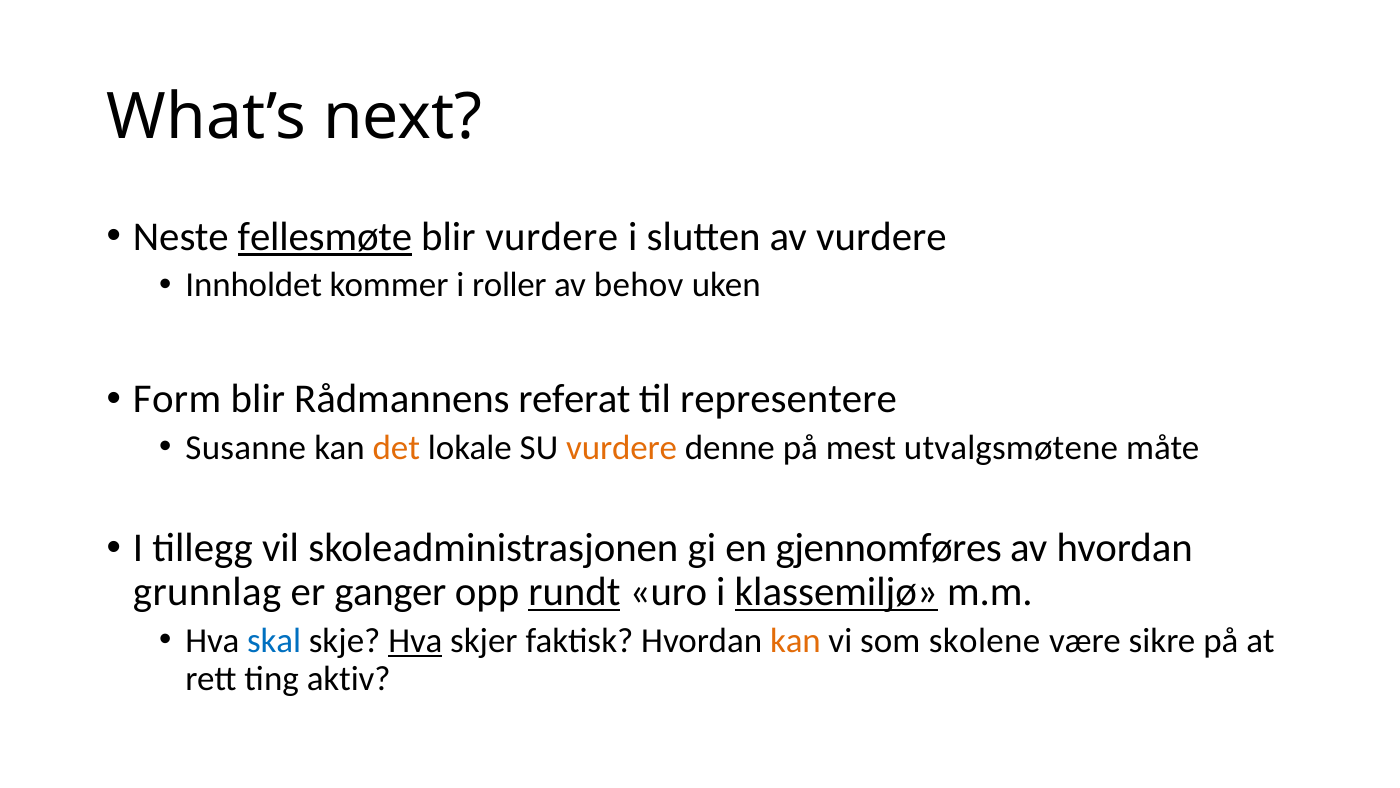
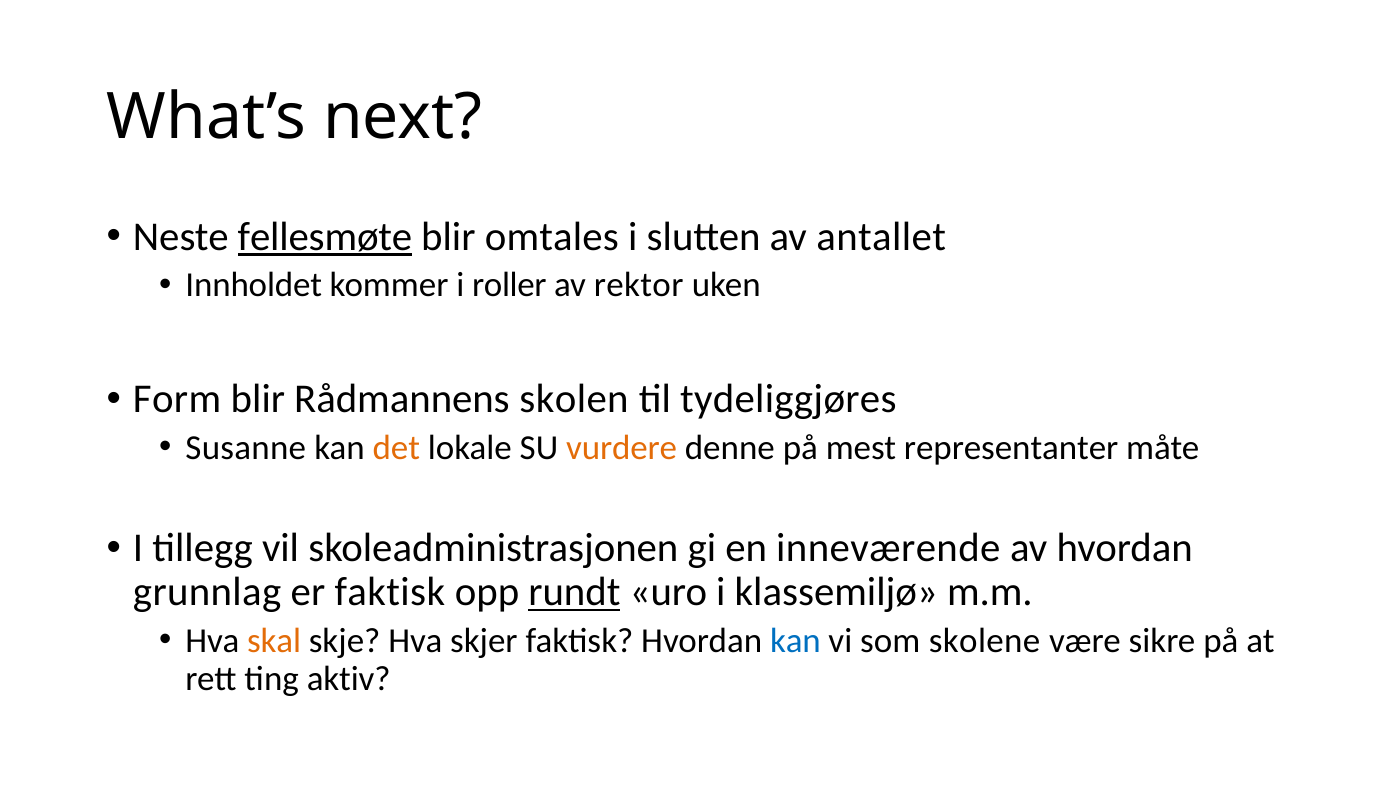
blir vurdere: vurdere -> omtales (552, 237)
av vurdere: vurdere -> antallet (881, 237)
behov: behov -> rektor (639, 285)
referat: referat -> skolen (574, 399)
representere: representere -> tydeliggjøres (788, 399)
utvalgsmøtene: utvalgsmøtene -> representanter (1011, 447)
gjennomføres: gjennomføres -> inneværende (888, 548)
er ganger: ganger -> faktisk (390, 592)
klassemiljø underline: present -> none (836, 592)
skal colour: blue -> orange (274, 640)
Hva underline: present -> none (415, 640)
kan colour: orange -> blue (795, 640)
